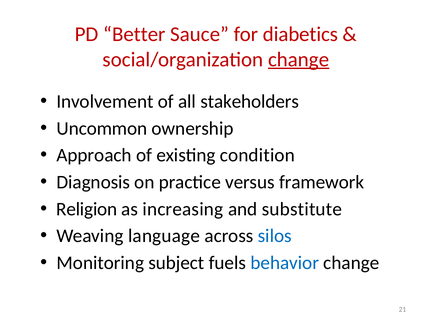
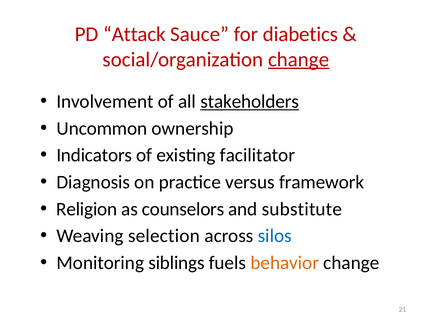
Better: Better -> Attack (134, 34)
stakeholders underline: none -> present (250, 101)
Approach: Approach -> Indicators (94, 155)
condition: condition -> facilitator (257, 155)
increasing: increasing -> counselors (183, 209)
language: language -> selection (164, 236)
subject: subject -> siblings (176, 263)
behavior colour: blue -> orange (285, 263)
